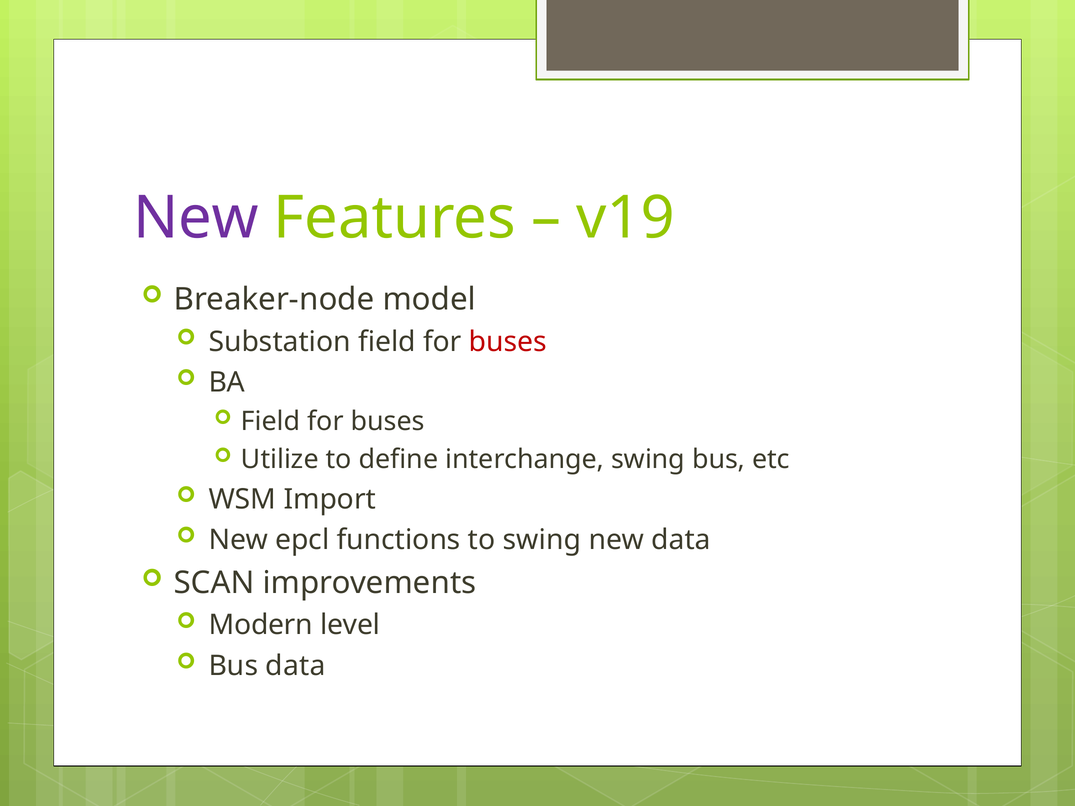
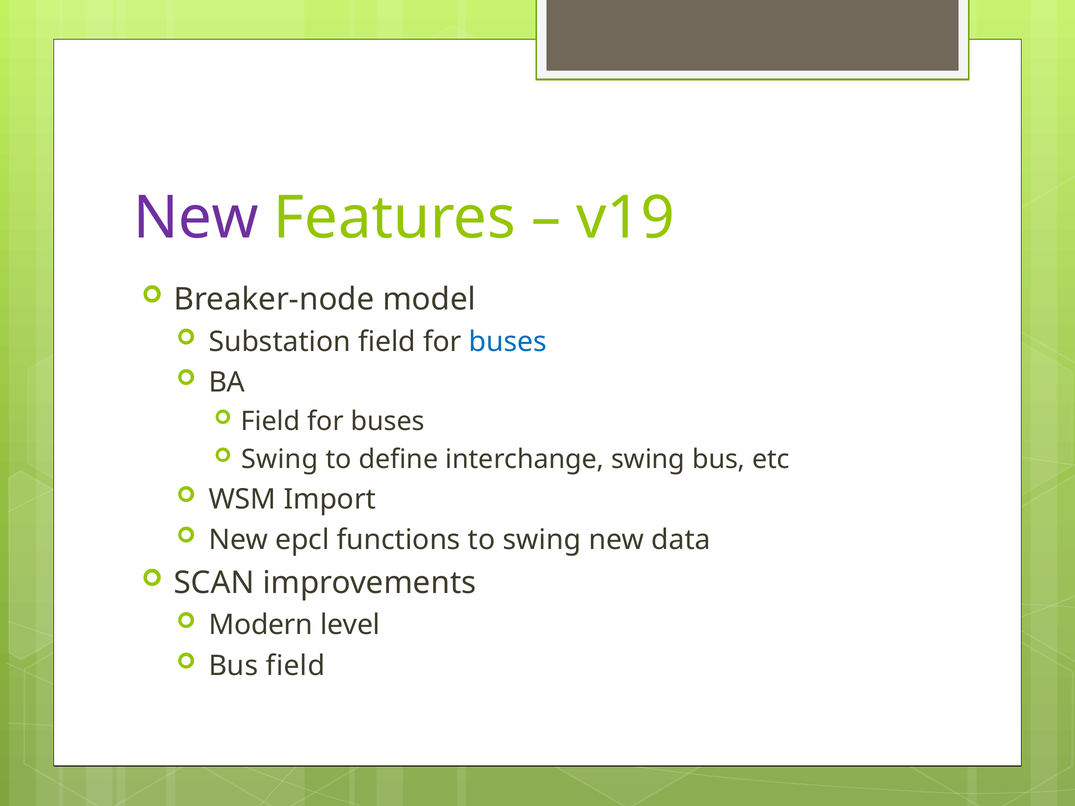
buses colour: red -> blue (508, 342)
Utilize: Utilize -> Swing (280, 460)
Bus data: data -> field (295, 666)
